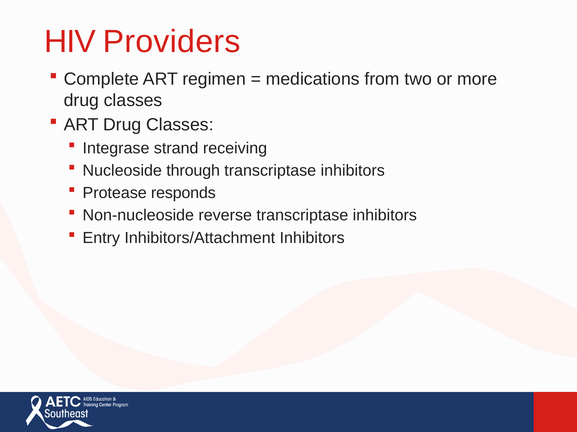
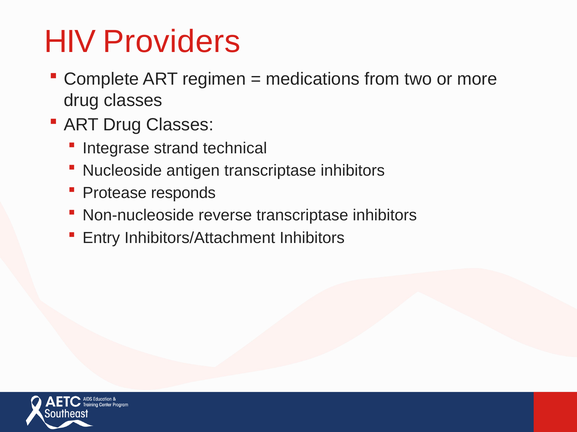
receiving: receiving -> technical (235, 148)
through: through -> antigen (193, 171)
